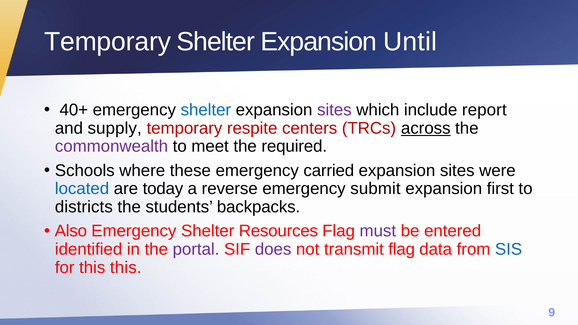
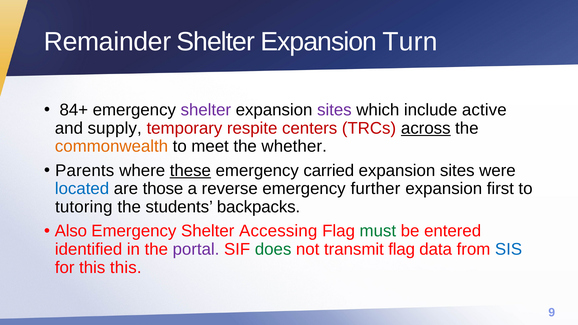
Temporary: Temporary -> Remainder (108, 42)
Until: Until -> Turn (410, 42)
40+: 40+ -> 84+ (74, 110)
shelter colour: blue -> purple (206, 110)
report: report -> active (484, 110)
commonwealth colour: purple -> orange (111, 146)
required: required -> whether (294, 146)
Schools: Schools -> Parents (85, 171)
these underline: none -> present (190, 171)
today: today -> those (163, 189)
submit: submit -> further (375, 189)
districts: districts -> tutoring (84, 207)
Resources: Resources -> Accessing (278, 231)
must colour: purple -> green (378, 231)
does colour: purple -> green (273, 249)
